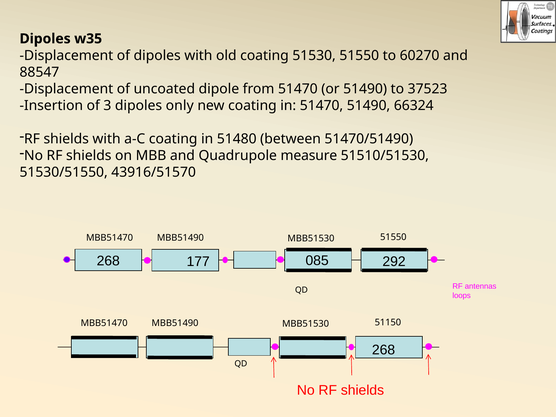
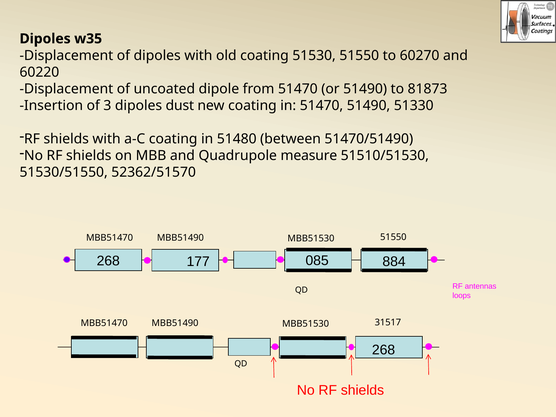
88547: 88547 -> 60220 (39, 72)
37523: 37523 -> 81873 (428, 89)
only: only -> dust (180, 105)
66324: 66324 -> 51330 (414, 105)
43916/51570: 43916/51570 -> 52362/51570 (154, 172)
292: 292 -> 884 (394, 262)
51150: 51150 -> 31517 (388, 323)
